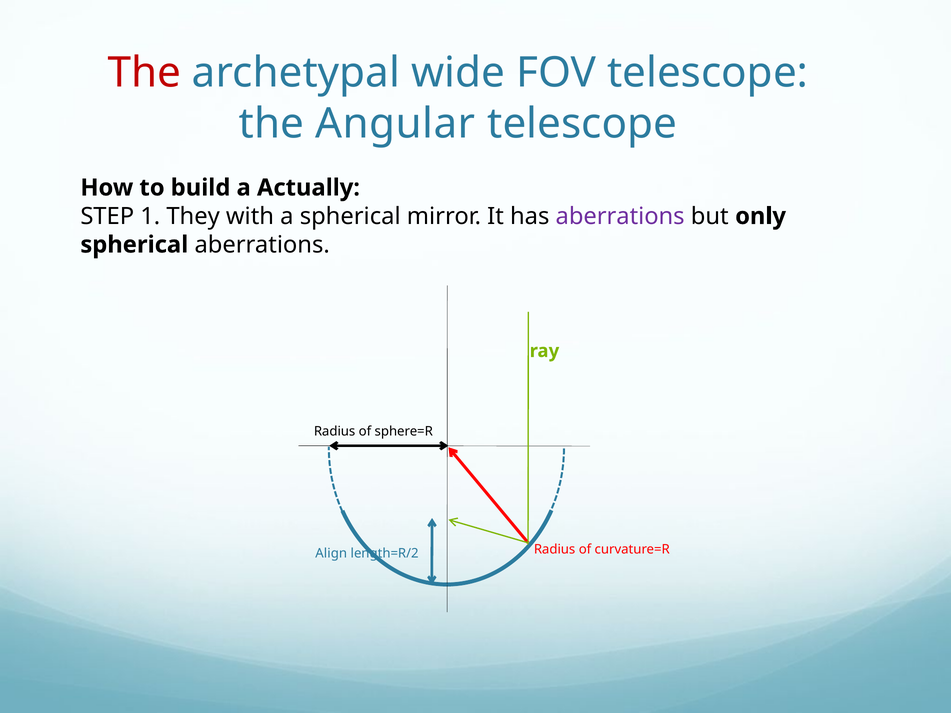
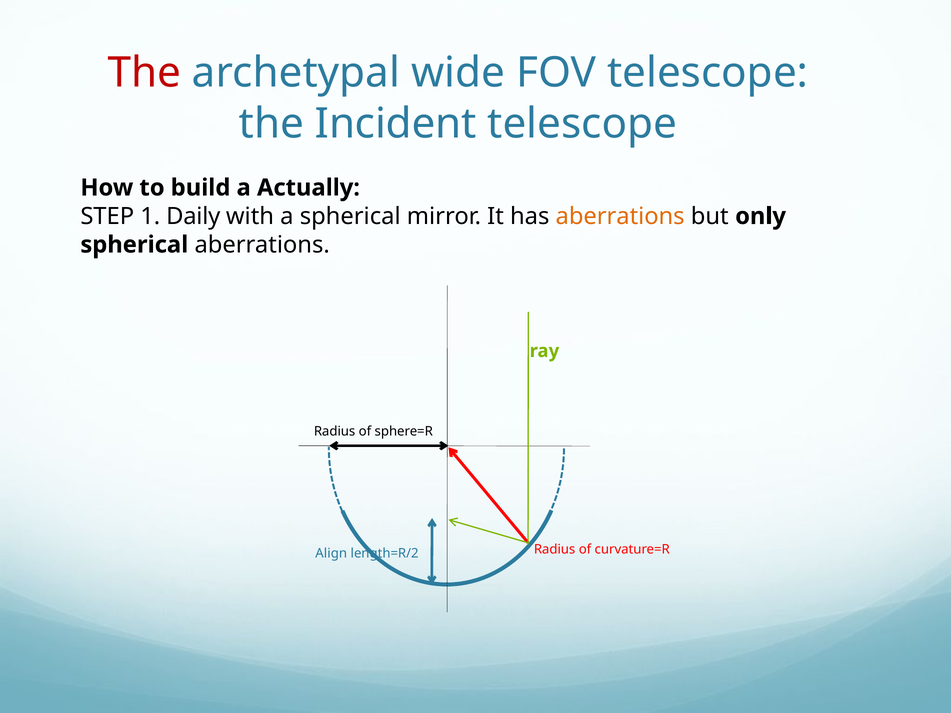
Angular: Angular -> Incident (396, 124)
They: They -> Daily (193, 216)
aberrations colour: purple -> orange (620, 216)
